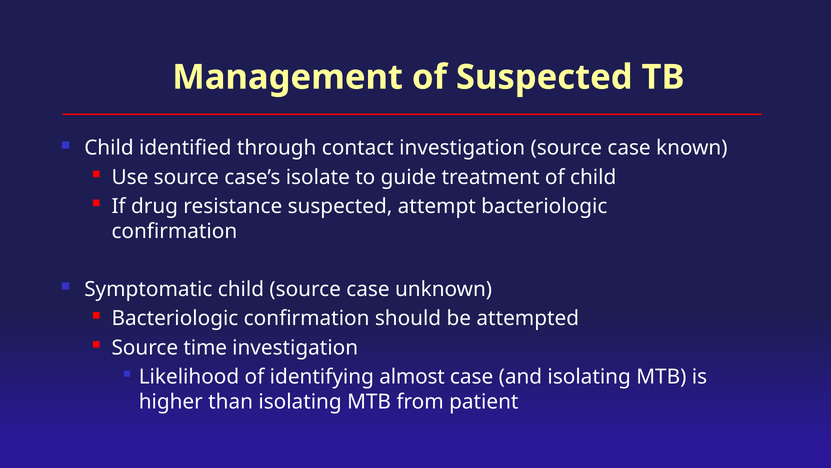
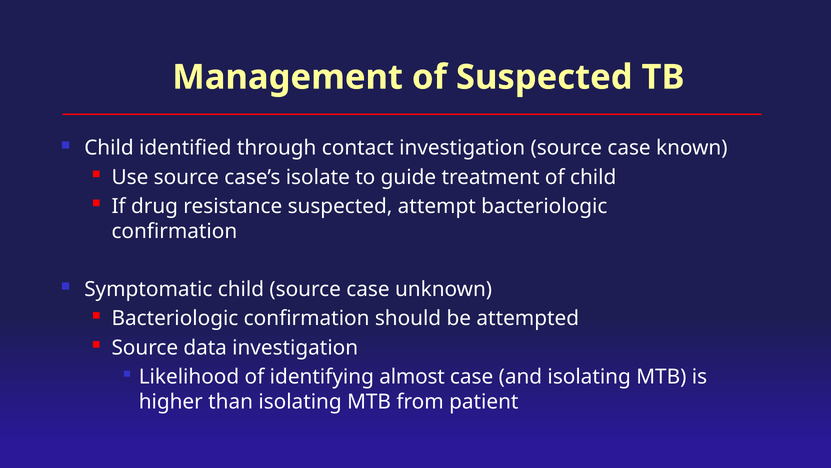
time: time -> data (205, 347)
